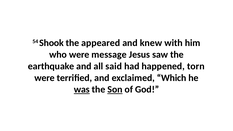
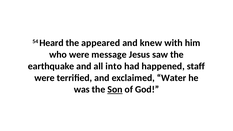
Shook: Shook -> Heard (51, 43)
said: said -> into (114, 66)
torn: torn -> staff (196, 66)
Which: Which -> Water (172, 78)
was underline: present -> none (82, 90)
